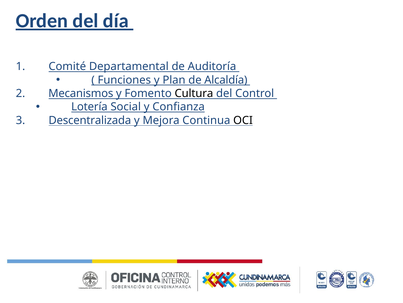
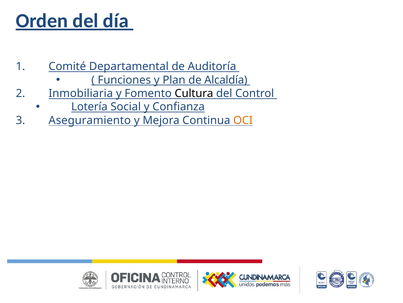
Mecanismos: Mecanismos -> Inmobiliaria (81, 93)
Descentralizada: Descentralizada -> Aseguramiento (90, 120)
OCI colour: black -> orange (243, 120)
